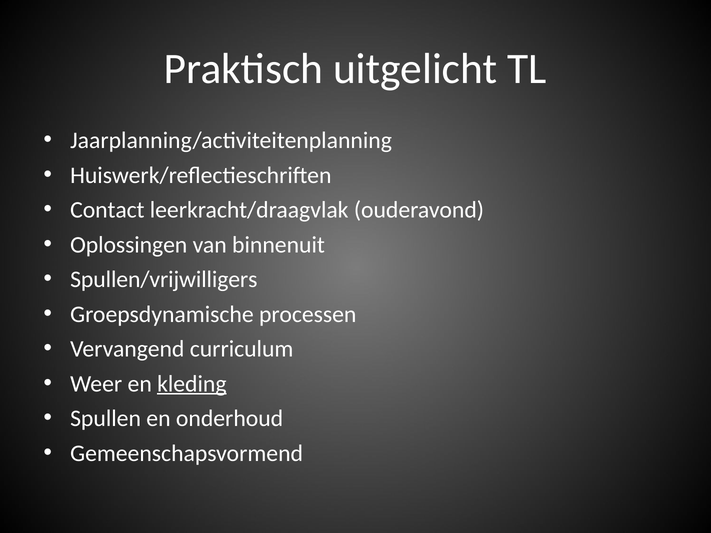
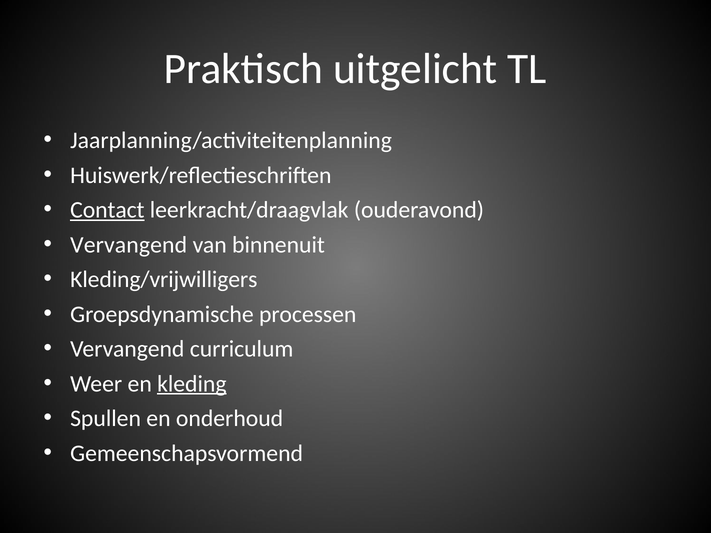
Contact underline: none -> present (107, 210)
Oplossingen: Oplossingen -> Vervangend (129, 245)
Spullen/vrijwilligers: Spullen/vrijwilligers -> Kleding/vrijwilligers (164, 280)
